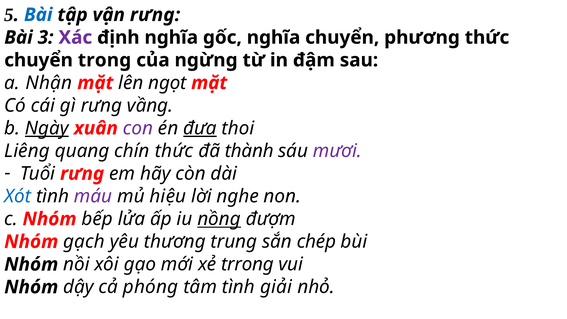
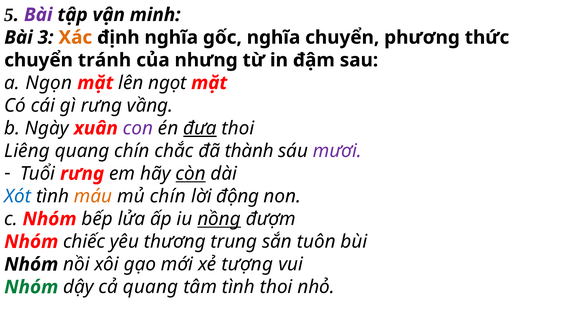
Bài colour: blue -> purple (38, 15)
vận rưng: rưng -> minh (155, 15)
Xác colour: purple -> orange (75, 37)
trong: trong -> tránh (105, 60)
ngừng: ngừng -> nhưng (206, 60)
Nhận: Nhận -> Ngọn (49, 83)
Ngày underline: present -> none (47, 128)
chín thức: thức -> chắc (174, 151)
còn underline: none -> present (191, 174)
máu colour: purple -> orange (93, 196)
mủ hiệu: hiệu -> chín (168, 196)
nghe: nghe -> động (238, 196)
gạch: gạch -> chiếc (84, 242)
chép: chép -> tuôn (316, 242)
trrong: trrong -> tượng (247, 264)
Nhóm colour: black -> green (31, 287)
cả phóng: phóng -> quang (151, 287)
tình giải: giải -> thoi (276, 287)
